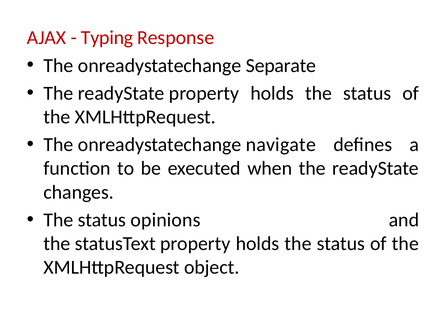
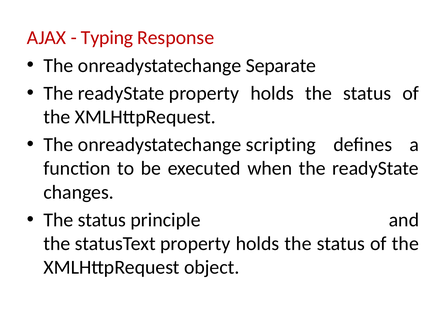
navigate: navigate -> scripting (281, 145)
opinions: opinions -> principle (166, 220)
